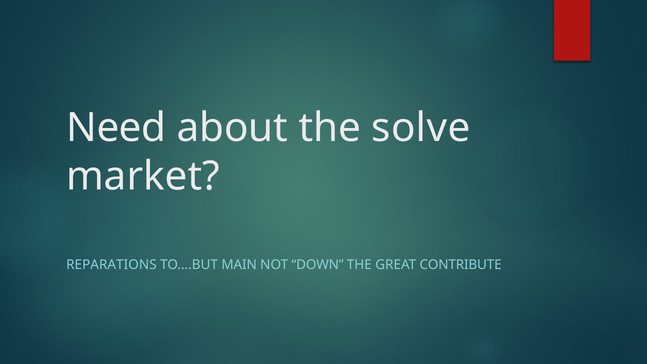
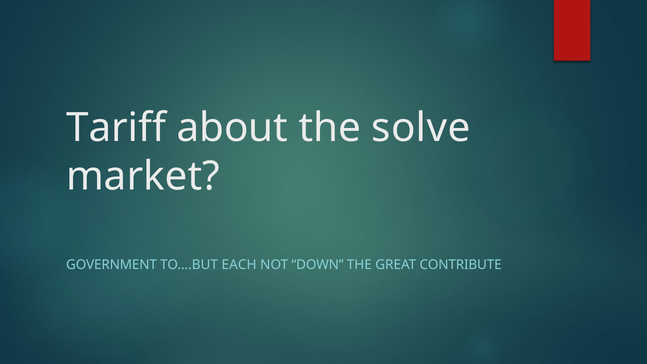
Need: Need -> Tariff (116, 128)
REPARATIONS: REPARATIONS -> GOVERNMENT (111, 265)
MAIN: MAIN -> EACH (239, 265)
